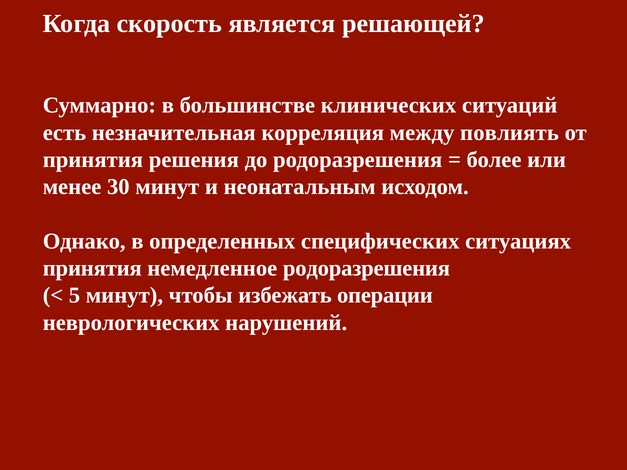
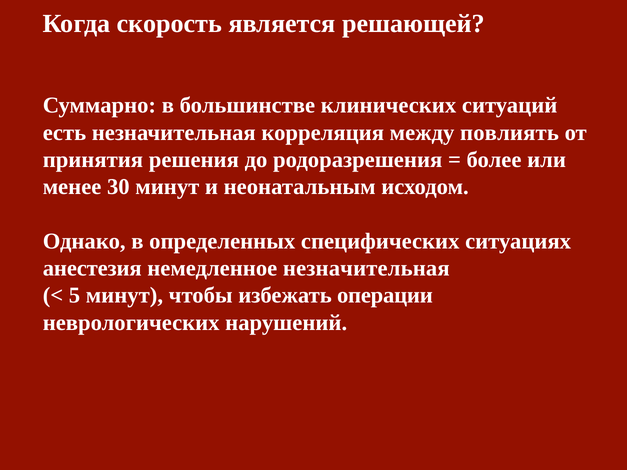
принятия: принятия -> анестезия (92, 268)
немедленное родоразрешения: родоразрешения -> незначительная (366, 268)
